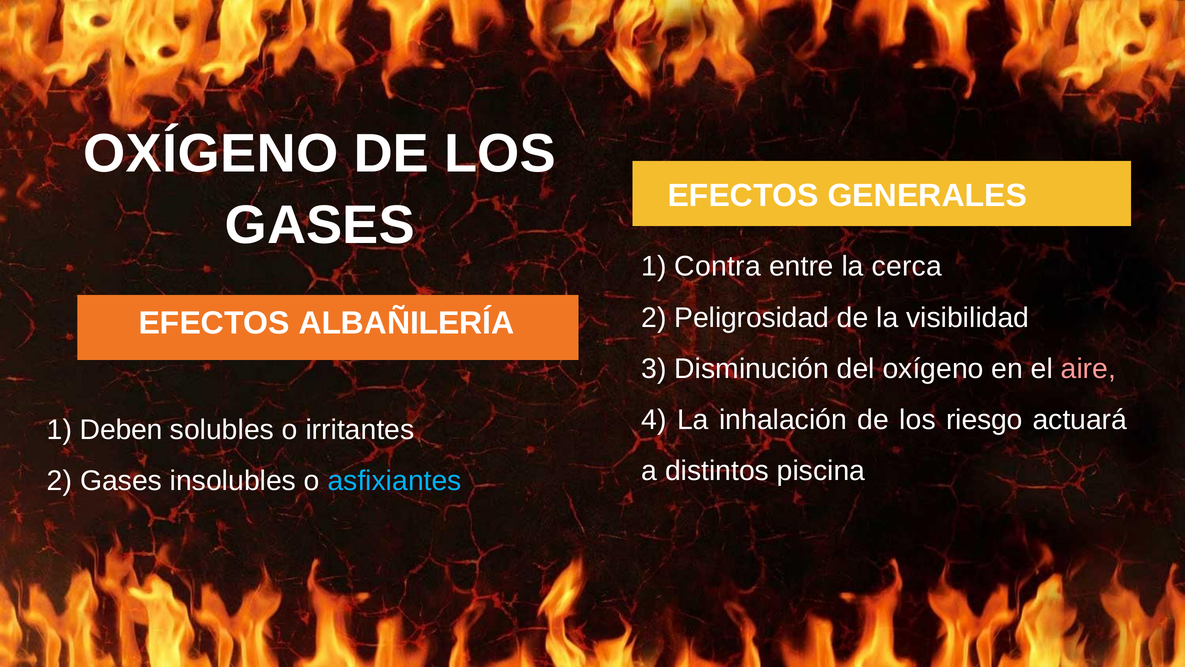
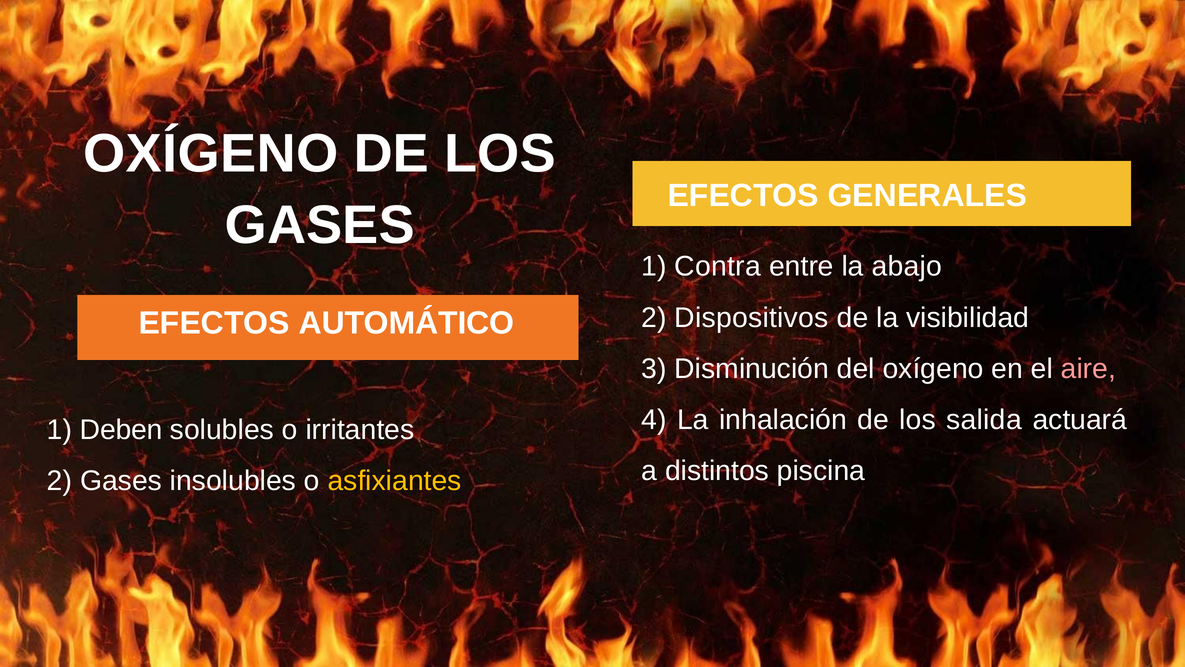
cerca: cerca -> abajo (907, 266)
Peligrosidad: Peligrosidad -> Dispositivos (752, 317)
ALBAÑILERÍA: ALBAÑILERÍA -> AUTOMÁTICO (406, 323)
riesgo: riesgo -> salida (984, 420)
asfixiantes colour: light blue -> yellow (395, 481)
